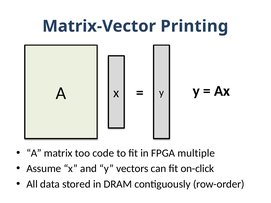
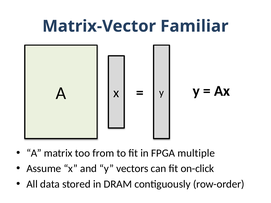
Printing: Printing -> Familiar (194, 26)
code: code -> from (103, 153)
